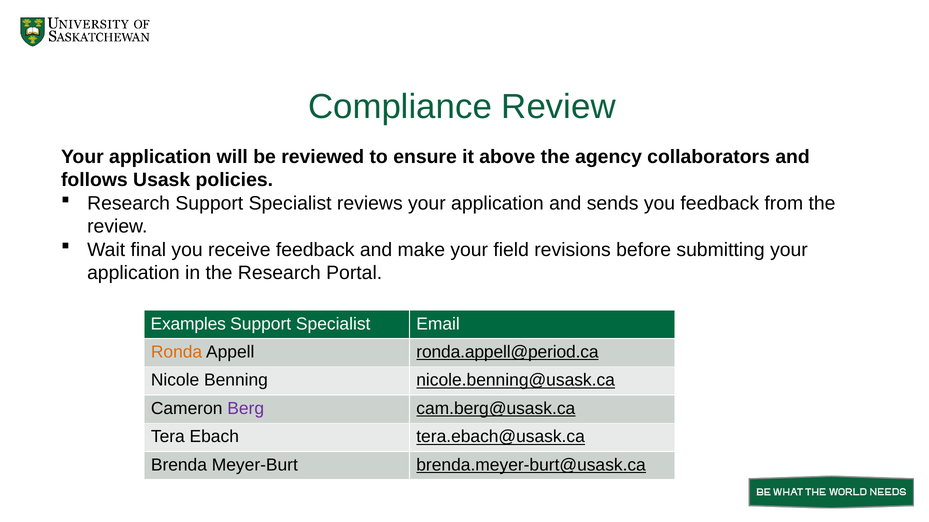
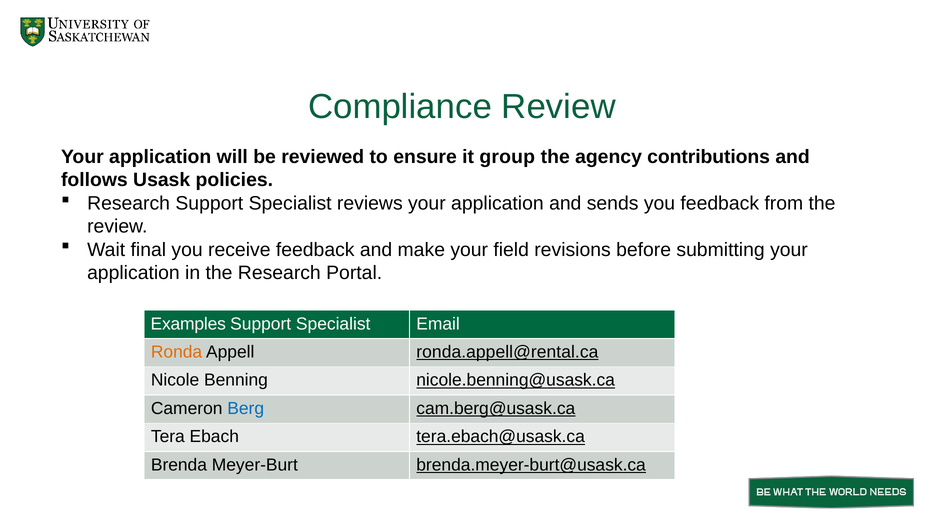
above: above -> group (507, 157)
collaborators: collaborators -> contributions (709, 157)
ronda.appell@period.ca: ronda.appell@period.ca -> ronda.appell@rental.ca (507, 352)
Berg colour: purple -> blue (246, 409)
